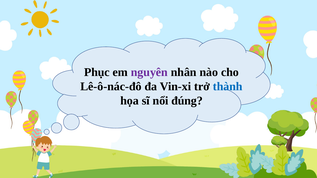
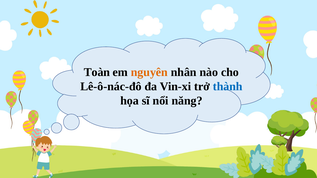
Phục: Phục -> Toàn (97, 72)
nguyên colour: purple -> orange (149, 72)
đúng: đúng -> năng (187, 101)
